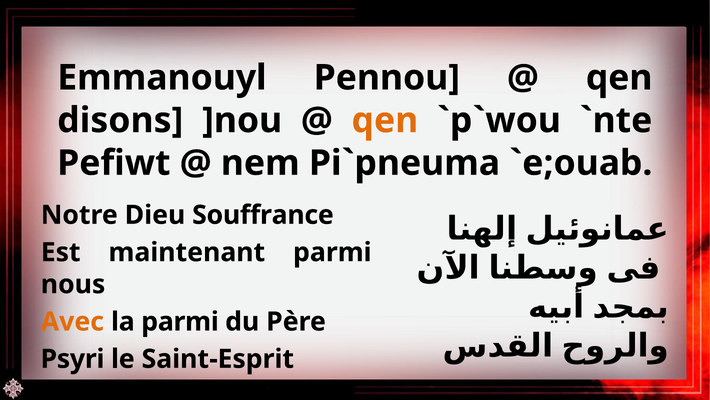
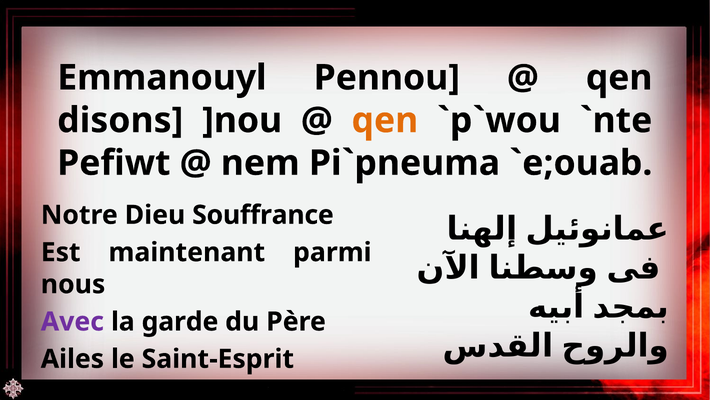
Avec colour: orange -> purple (72, 321)
la parmi: parmi -> garde (180, 321)
Psyri: Psyri -> Ailes (72, 359)
